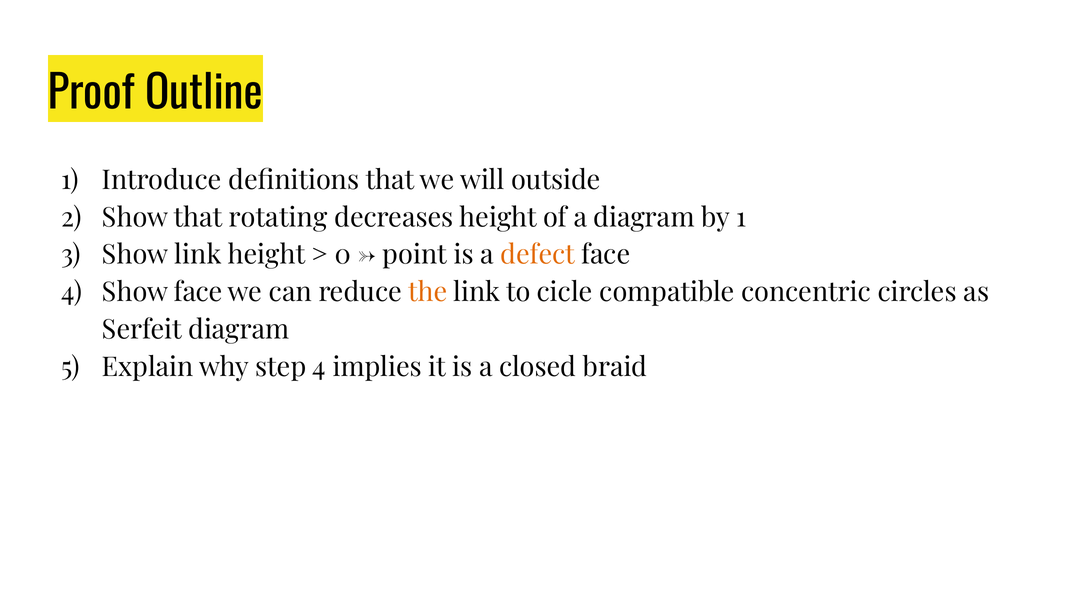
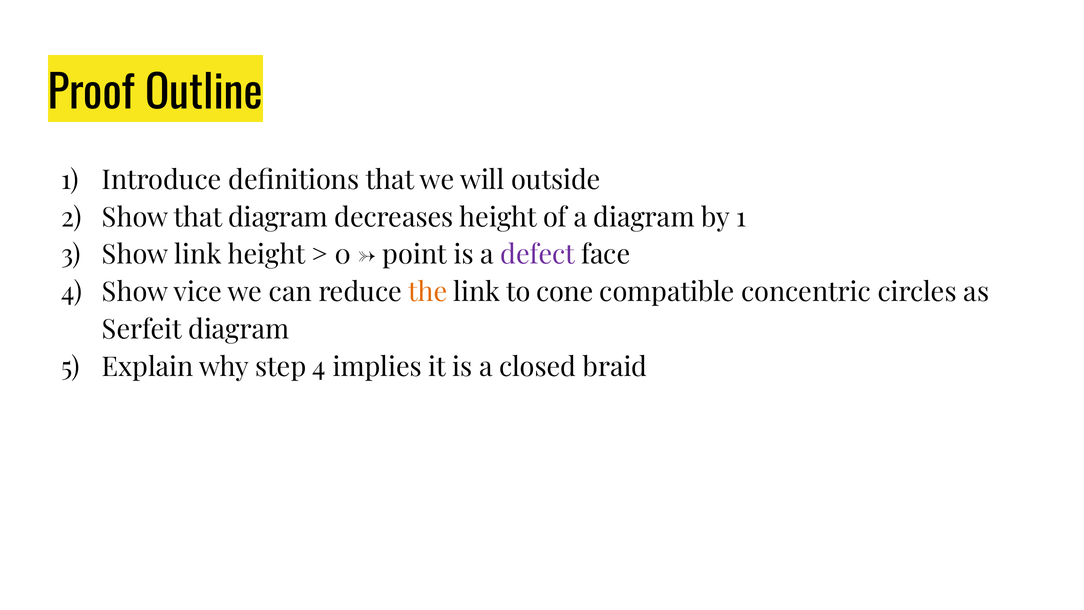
that rotating: rotating -> diagram (278, 218)
defect colour: orange -> purple (538, 255)
Show face: face -> vice (198, 292)
cicle: cicle -> cone (565, 292)
